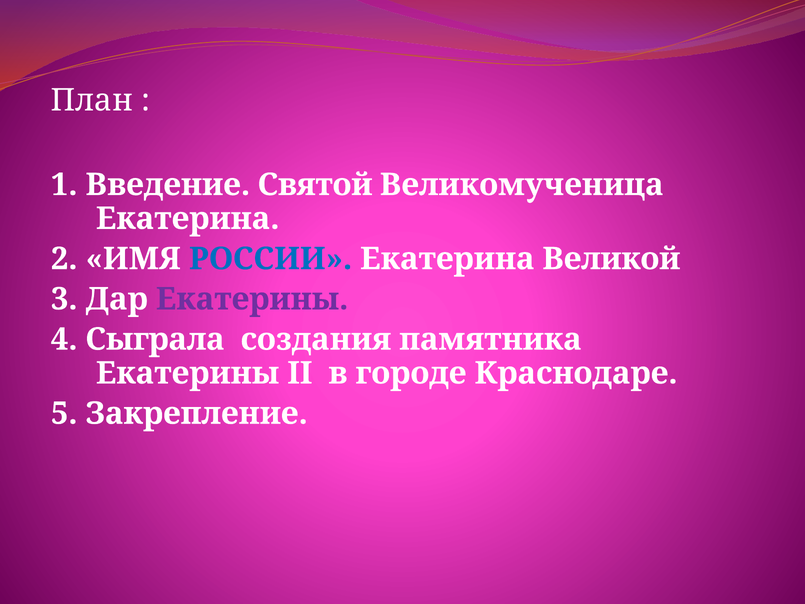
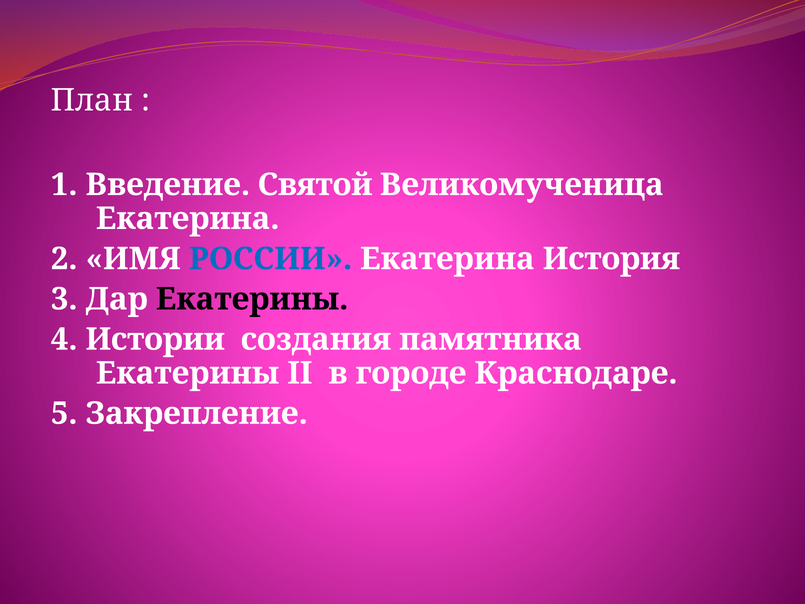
Великой: Великой -> История (611, 259)
Екатерины colour: purple -> black (252, 299)
Сыграла: Сыграла -> Истории (155, 339)
